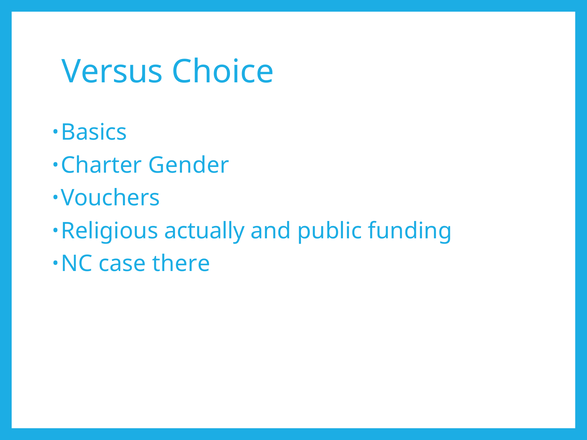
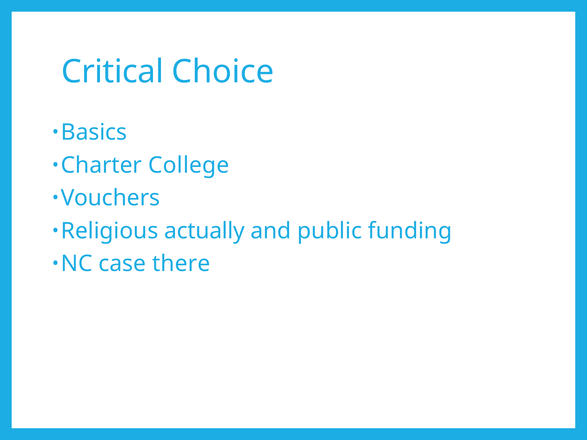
Versus: Versus -> Critical (112, 72)
Gender: Gender -> College (189, 165)
